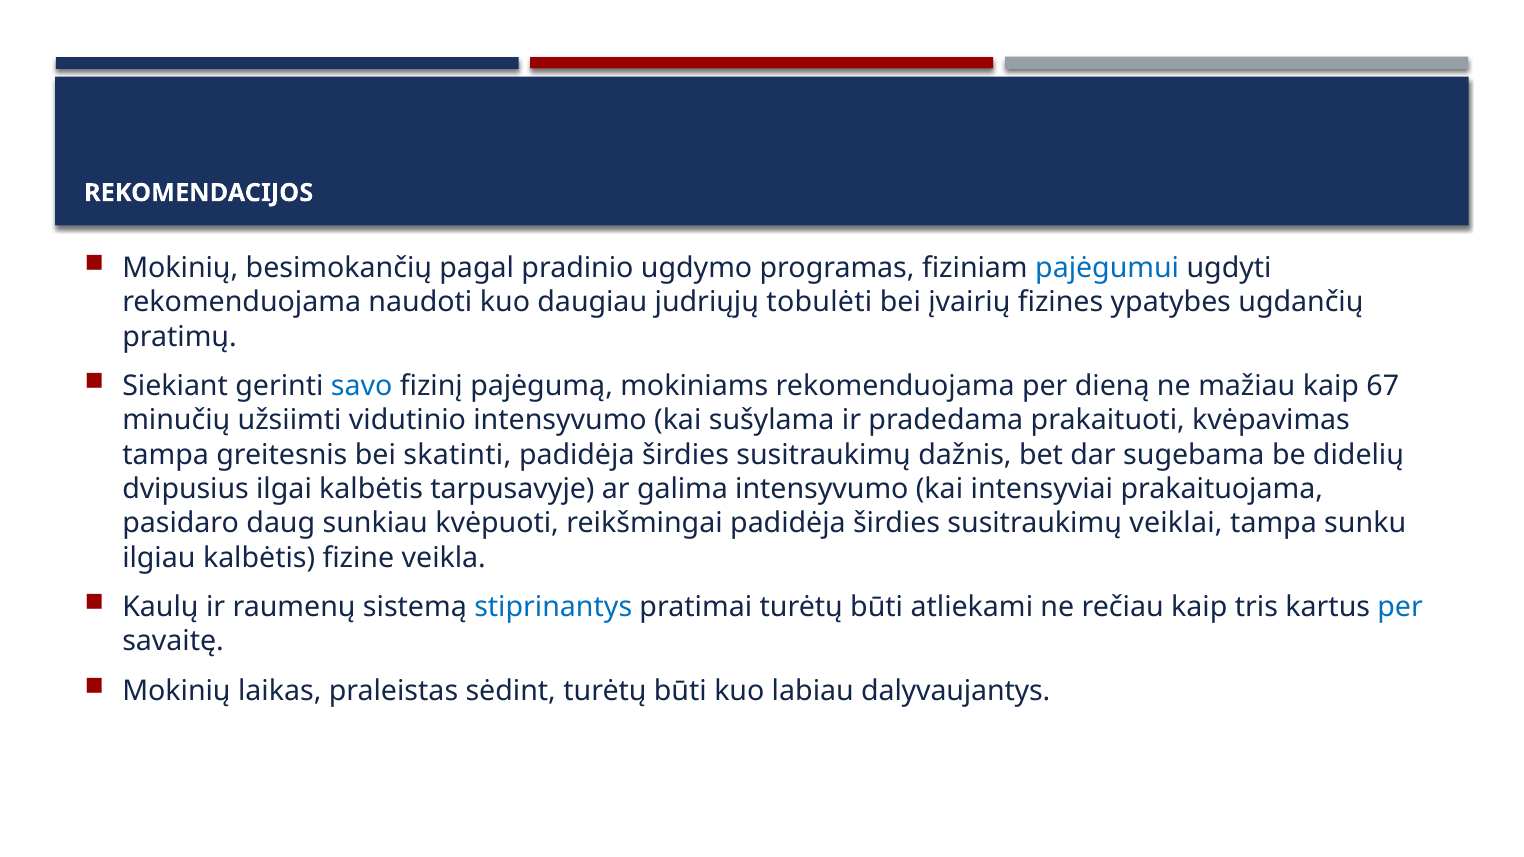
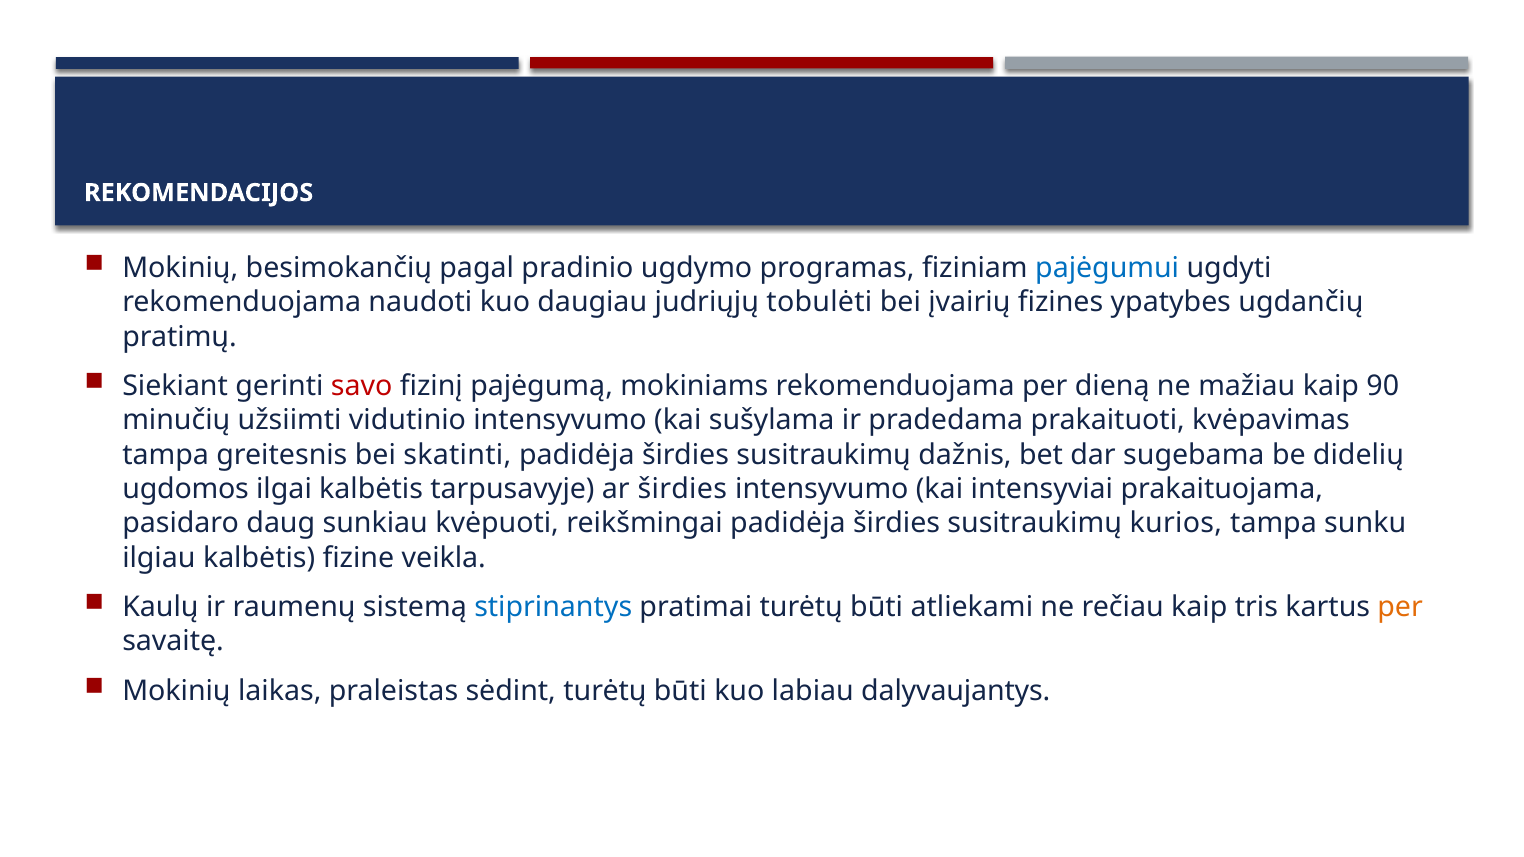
savo colour: blue -> red (362, 386)
67: 67 -> 90 (1383, 386)
dvipusius: dvipusius -> ugdomos (186, 489)
ar galima: galima -> širdies (682, 489)
veiklai: veiklai -> kurios (1176, 523)
per colour: blue -> orange (1400, 607)
